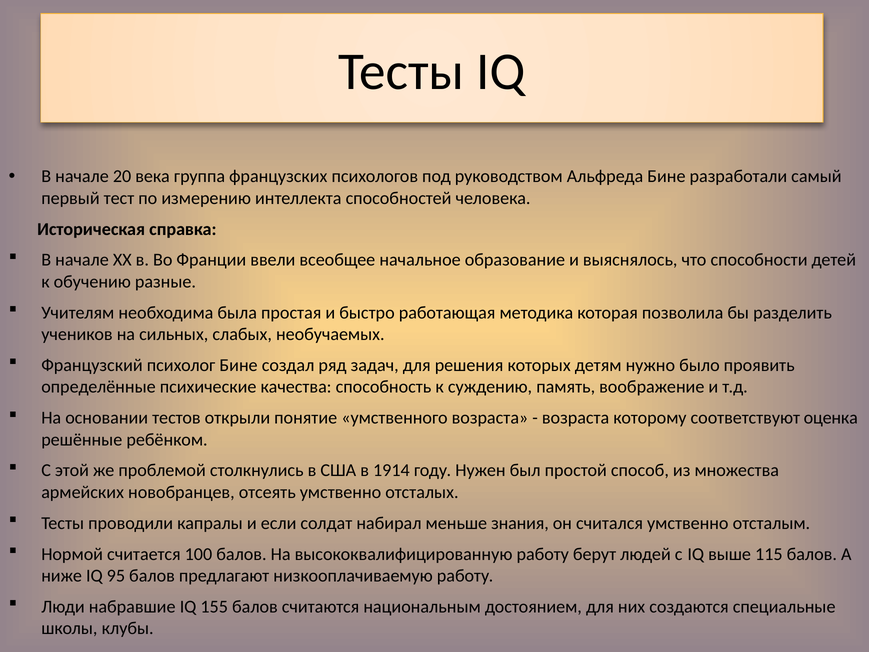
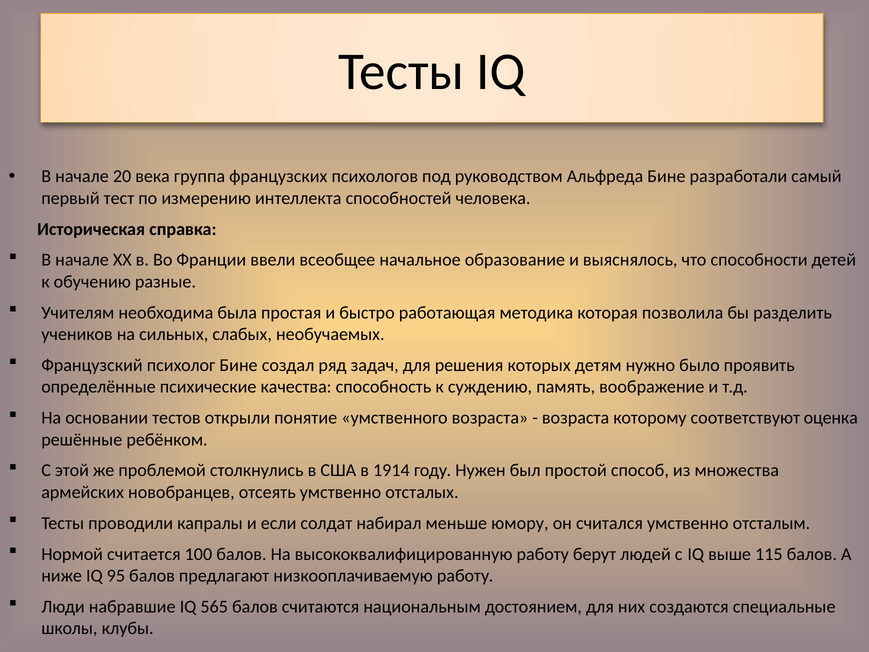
знания: знания -> юмору (520, 523)
155: 155 -> 565 (214, 606)
